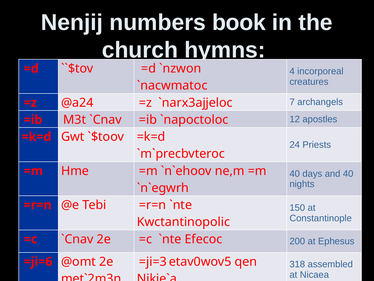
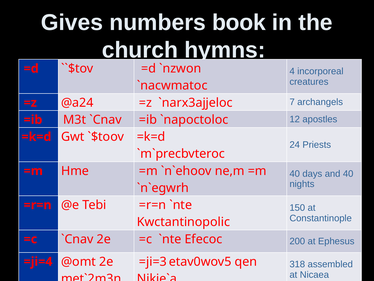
Nenjij: Nenjij -> Gives (72, 22)
=ji=6: =ji=6 -> =ji=4 (38, 261)
